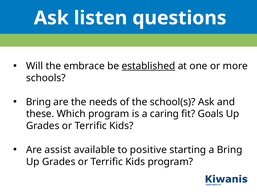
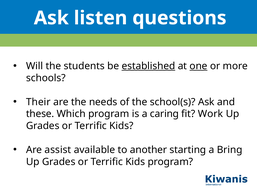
embrace: embrace -> students (84, 66)
one underline: none -> present (199, 66)
Bring: Bring -> Their (38, 102)
Goals: Goals -> Work (211, 114)
positive: positive -> another (149, 150)
